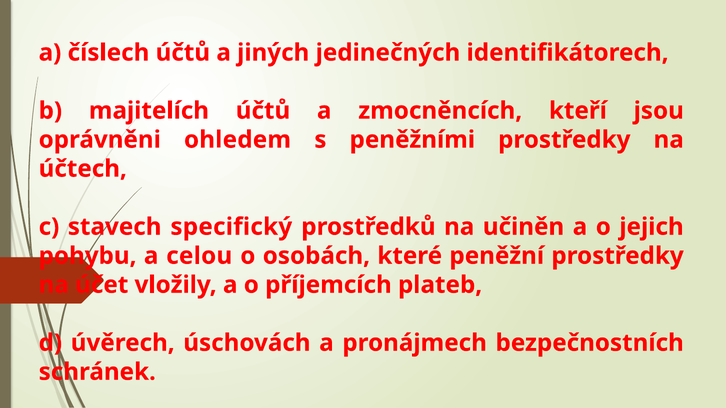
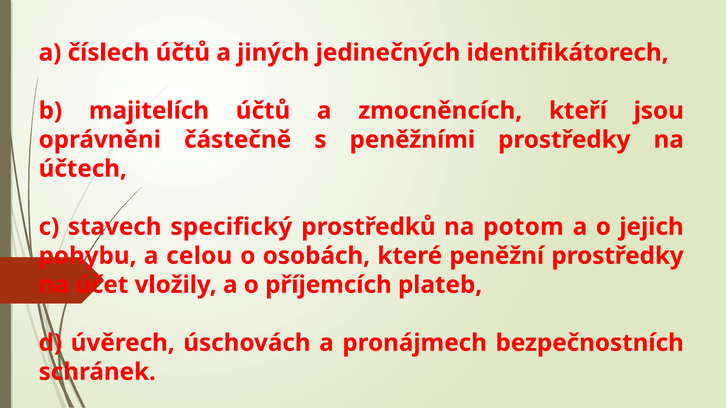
ohledem: ohledem -> částečně (238, 140)
učiněn: učiněn -> potom (523, 227)
